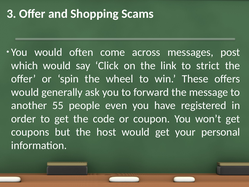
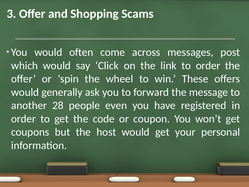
to strict: strict -> order (208, 66)
55: 55 -> 28 (58, 105)
